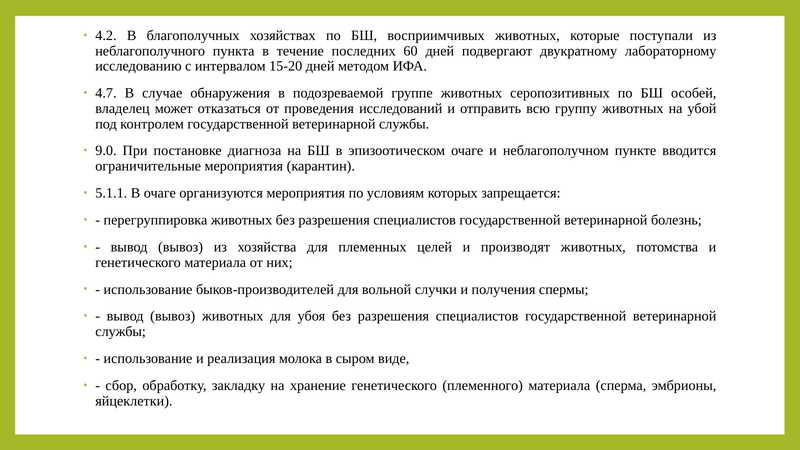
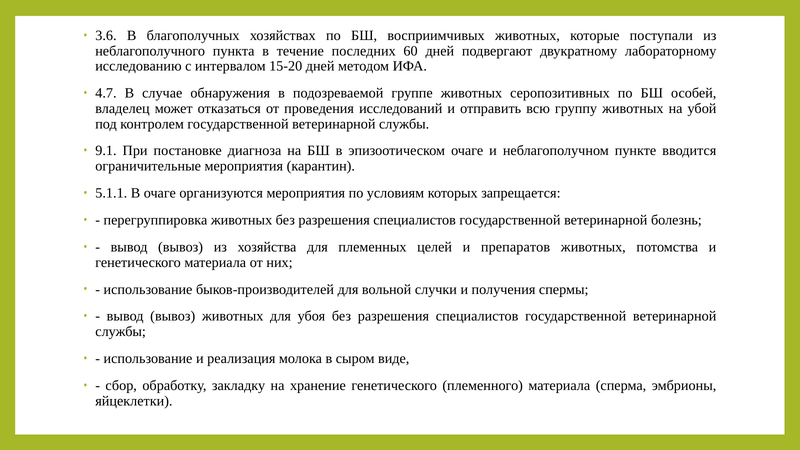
4.2: 4.2 -> 3.6 (106, 36)
9.0: 9.0 -> 9.1 (106, 151)
производят: производят -> препаратов (516, 247)
